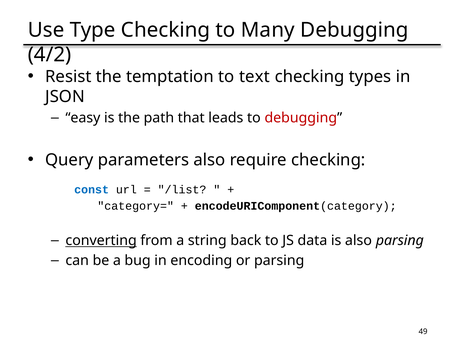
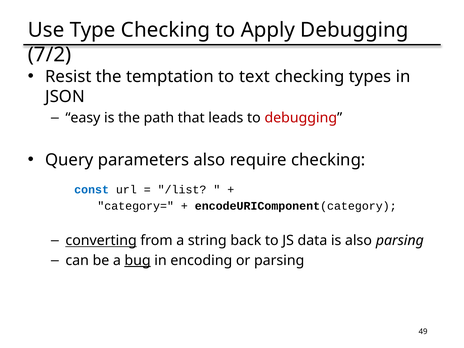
Many: Many -> Apply (268, 30)
4/2: 4/2 -> 7/2 (50, 55)
bug underline: none -> present (138, 260)
